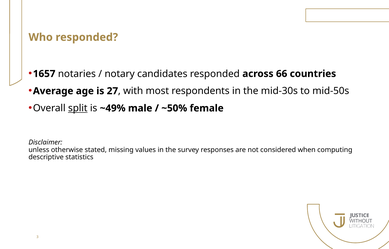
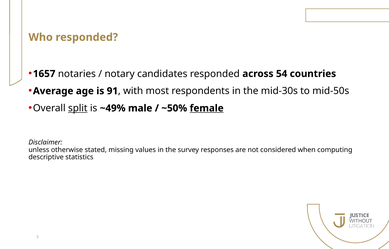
66: 66 -> 54 (282, 74)
27: 27 -> 91 (112, 91)
female underline: none -> present (207, 108)
